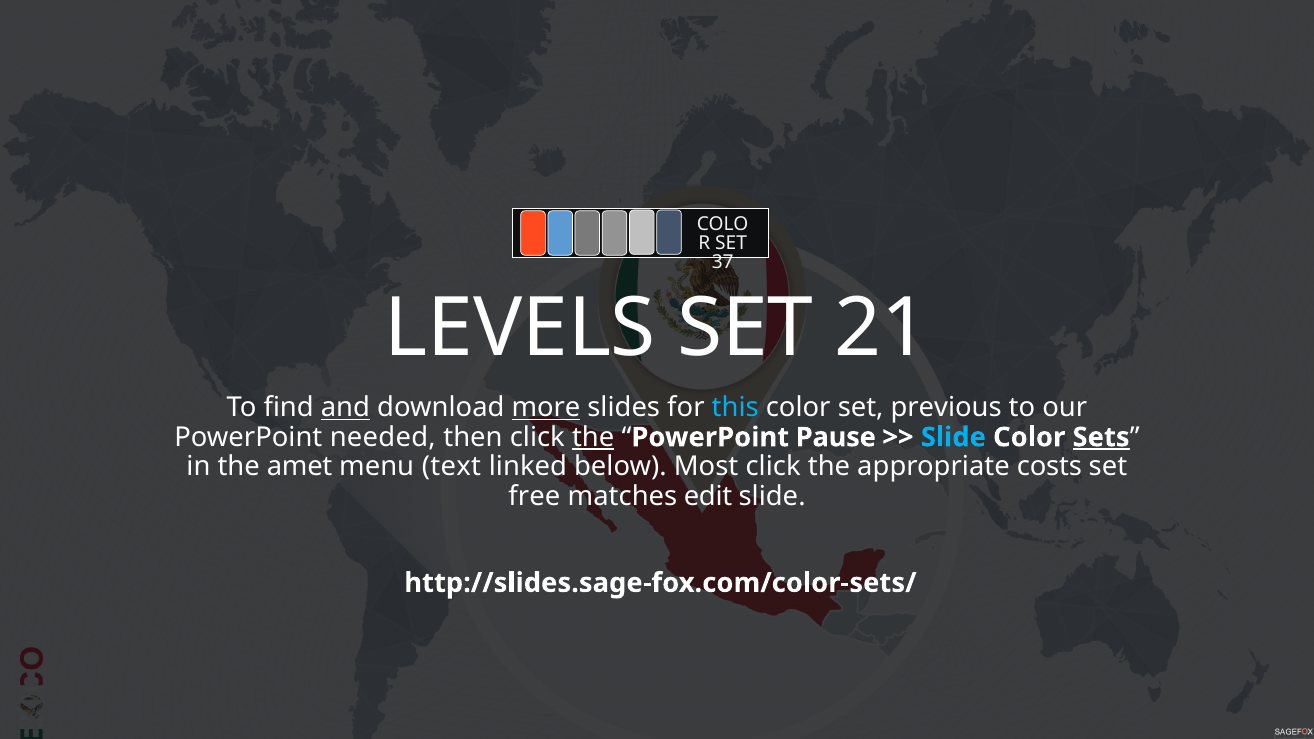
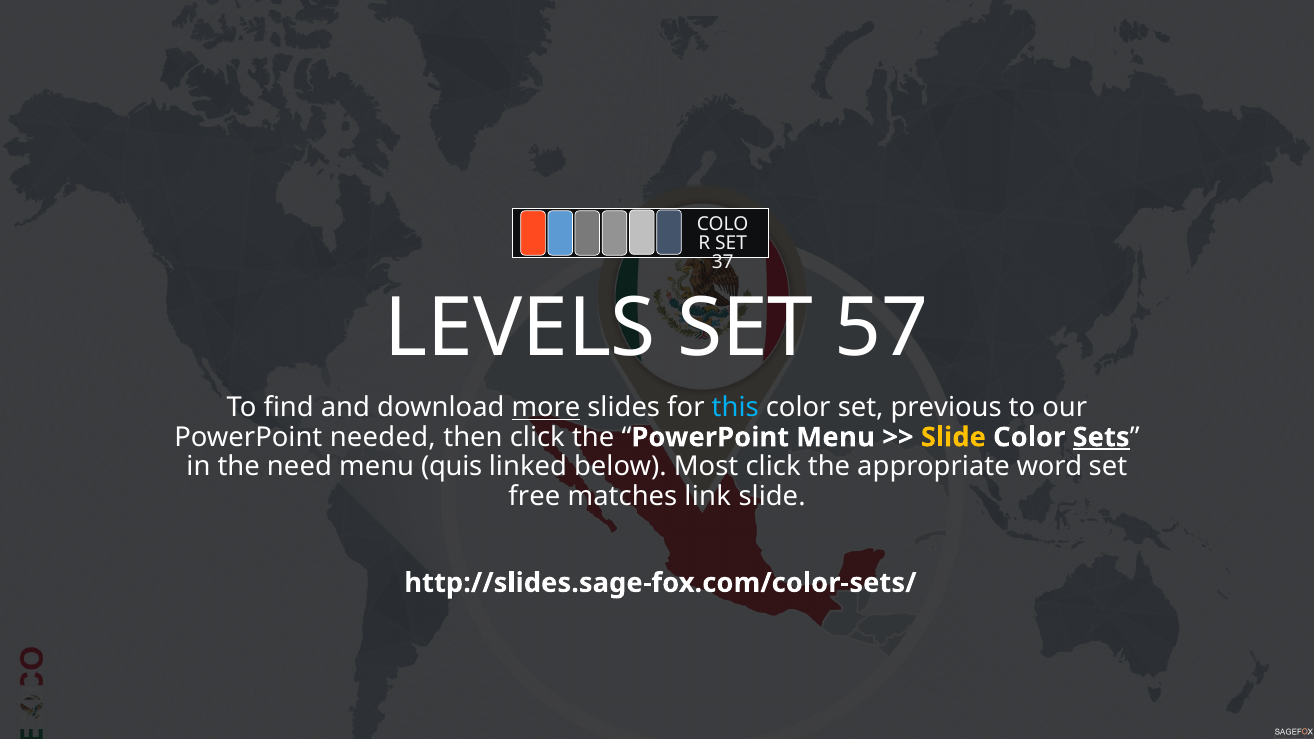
21: 21 -> 57 (882, 328)
and underline: present -> none (345, 408)
the underline: present -> none (593, 437)
PowerPoint Pause: Pause -> Menu (836, 437)
Slide colour: light blue -> yellow (953, 437)
amet: amet -> need (299, 467)
text: text -> quis (452, 467)
costs: costs -> word (1049, 467)
edit: edit -> link (708, 496)
